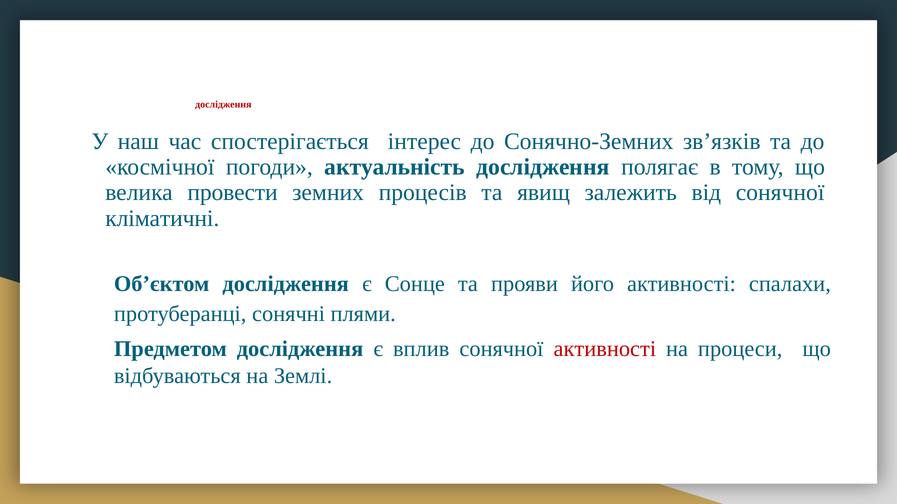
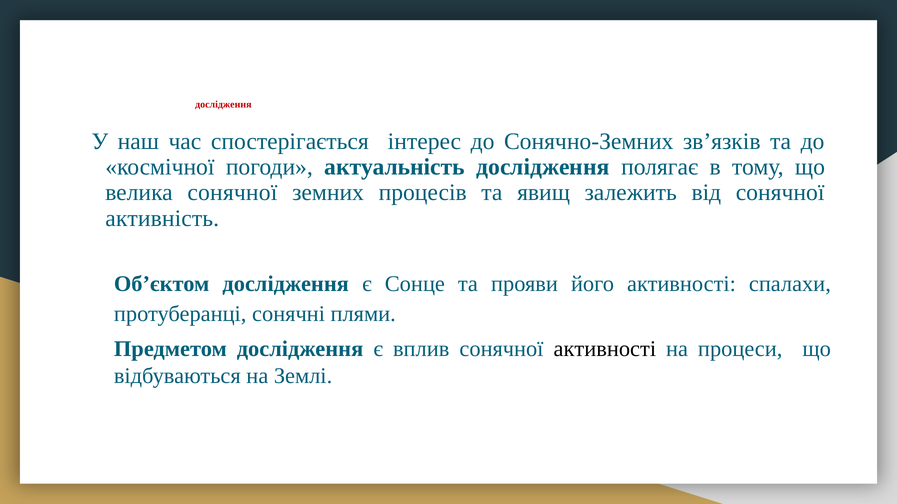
велика провести: провести -> сонячної (232, 193)
кліматичні: кліматичні -> активність (162, 218)
активності colour: red -> black (605, 349)
